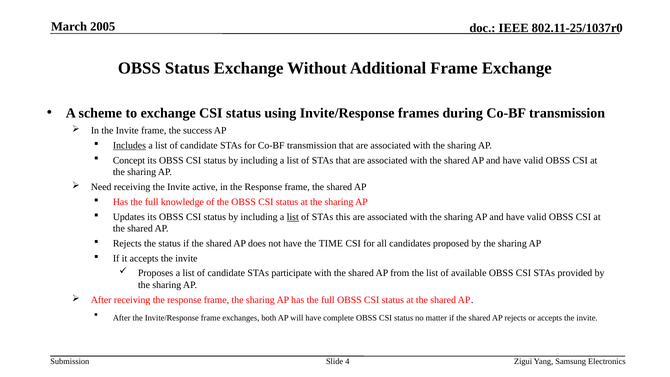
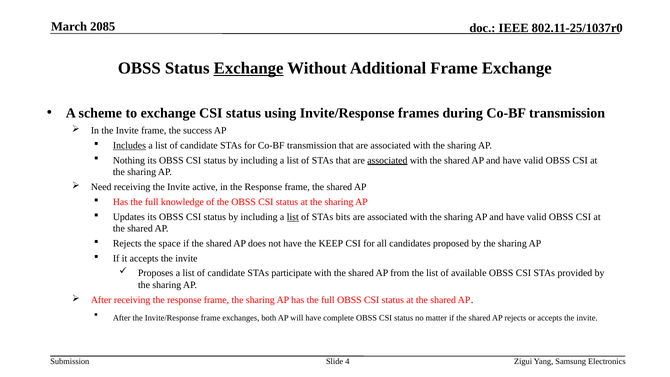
2005: 2005 -> 2085 (103, 27)
Exchange underline: none -> present (249, 68)
Concept: Concept -> Nothing (129, 160)
associated underline: none -> present (387, 160)
this: this -> bits (343, 217)
the status: status -> space (170, 244)
TIME: TIME -> KEEP (331, 244)
